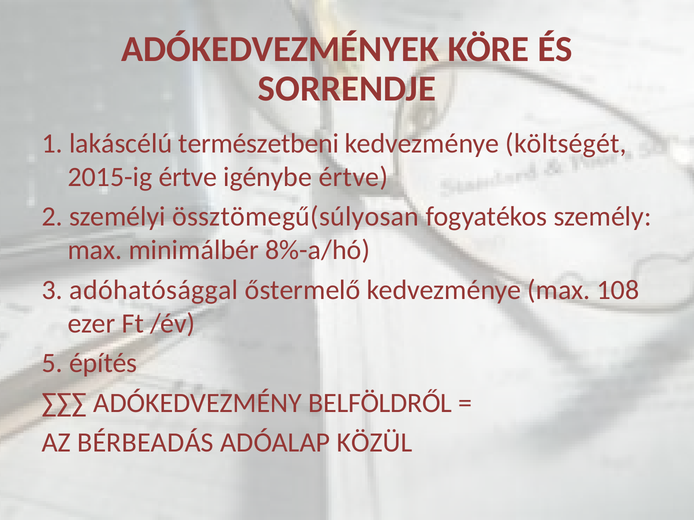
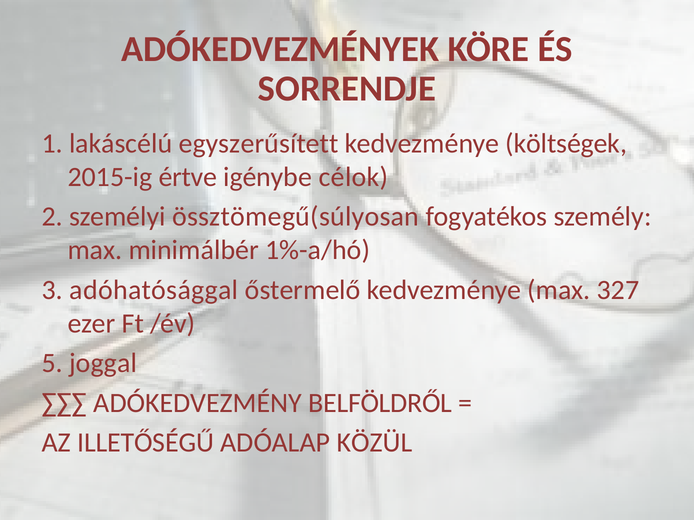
természetbeni: természetbeni -> egyszerűsített (259, 144)
költségét: költségét -> költségek (566, 144)
igénybe értve: értve -> célok (353, 177)
8%-a/hó: 8%-a/hó -> 1%-a/hó (318, 250)
108: 108 -> 327 (618, 290)
építés: építés -> joggal (103, 363)
BÉRBEADÁS: BÉRBEADÁS -> ILLETŐSÉGŰ (146, 443)
